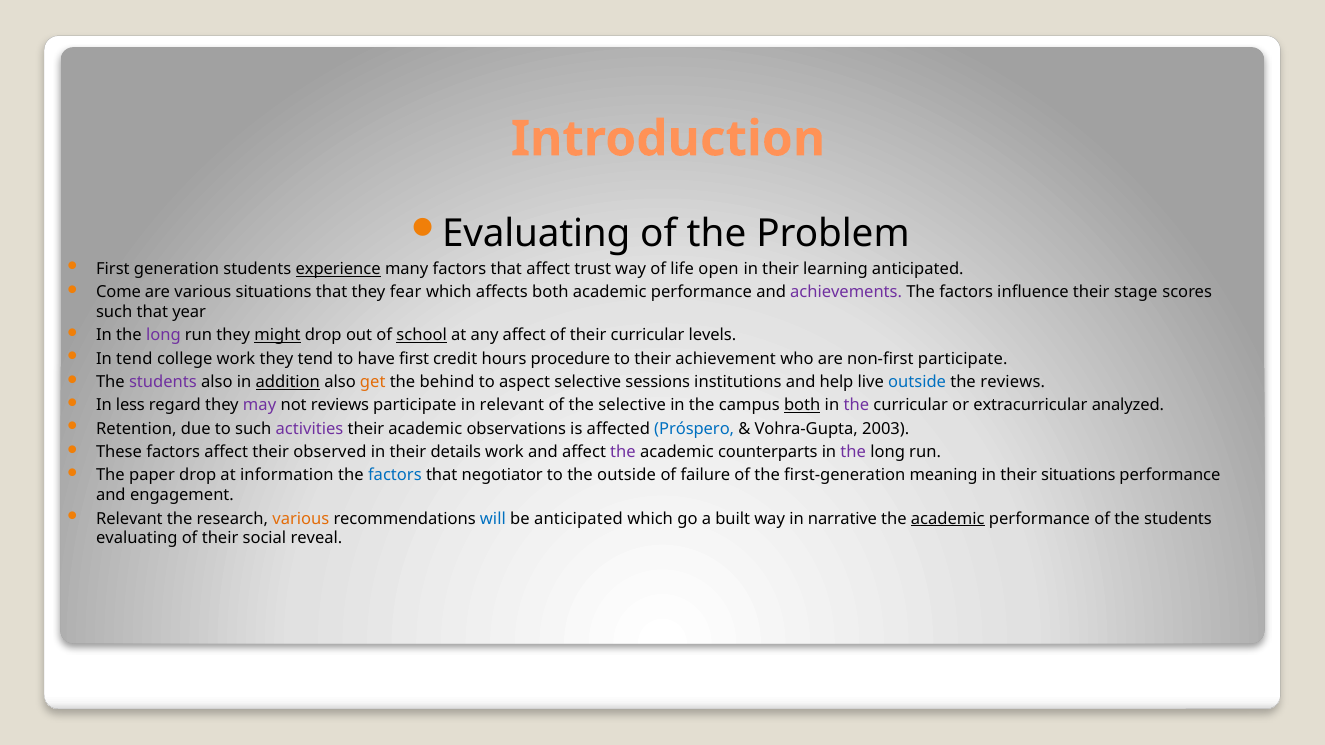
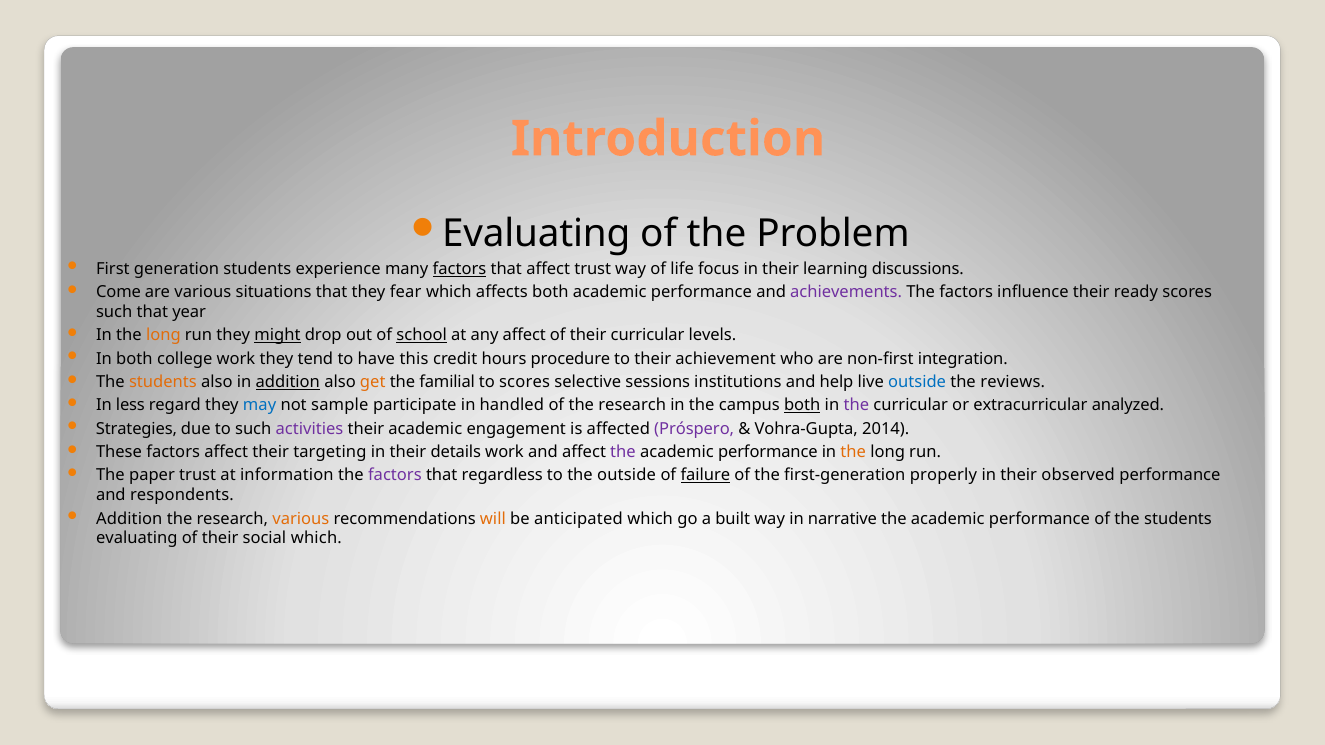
experience underline: present -> none (338, 269)
factors underline: none -> present (459, 269)
open: open -> focus (719, 269)
learning anticipated: anticipated -> discussions (918, 269)
stage: stage -> ready (1136, 292)
long colour: purple -> orange (163, 336)
In tend: tend -> both (134, 359)
have first: first -> this (414, 359)
non-first participate: participate -> integration (963, 359)
students colour: purple -> orange (163, 382)
behind: behind -> familial (447, 382)
to aspect: aspect -> scores (525, 382)
may colour: purple -> blue (260, 406)
not reviews: reviews -> sample (340, 406)
in relevant: relevant -> handled (512, 406)
of the selective: selective -> research (632, 406)
Retention: Retention -> Strategies (136, 429)
observations: observations -> engagement (516, 429)
Próspero colour: blue -> purple (694, 429)
2003: 2003 -> 2014 (886, 429)
observed: observed -> targeting (330, 452)
counterparts: counterparts -> performance (768, 452)
the colour: purple -> orange (853, 452)
paper drop: drop -> trust (198, 476)
factors colour: blue -> purple (395, 476)
negotiator: negotiator -> regardless (502, 476)
failure underline: none -> present (705, 476)
meaning: meaning -> properly (943, 476)
their situations: situations -> observed (1078, 476)
engagement: engagement -> respondents (182, 495)
Relevant: Relevant -> Addition (129, 519)
will colour: blue -> orange (493, 519)
academic underline: present -> none (948, 519)
social reveal: reveal -> which (316, 539)
